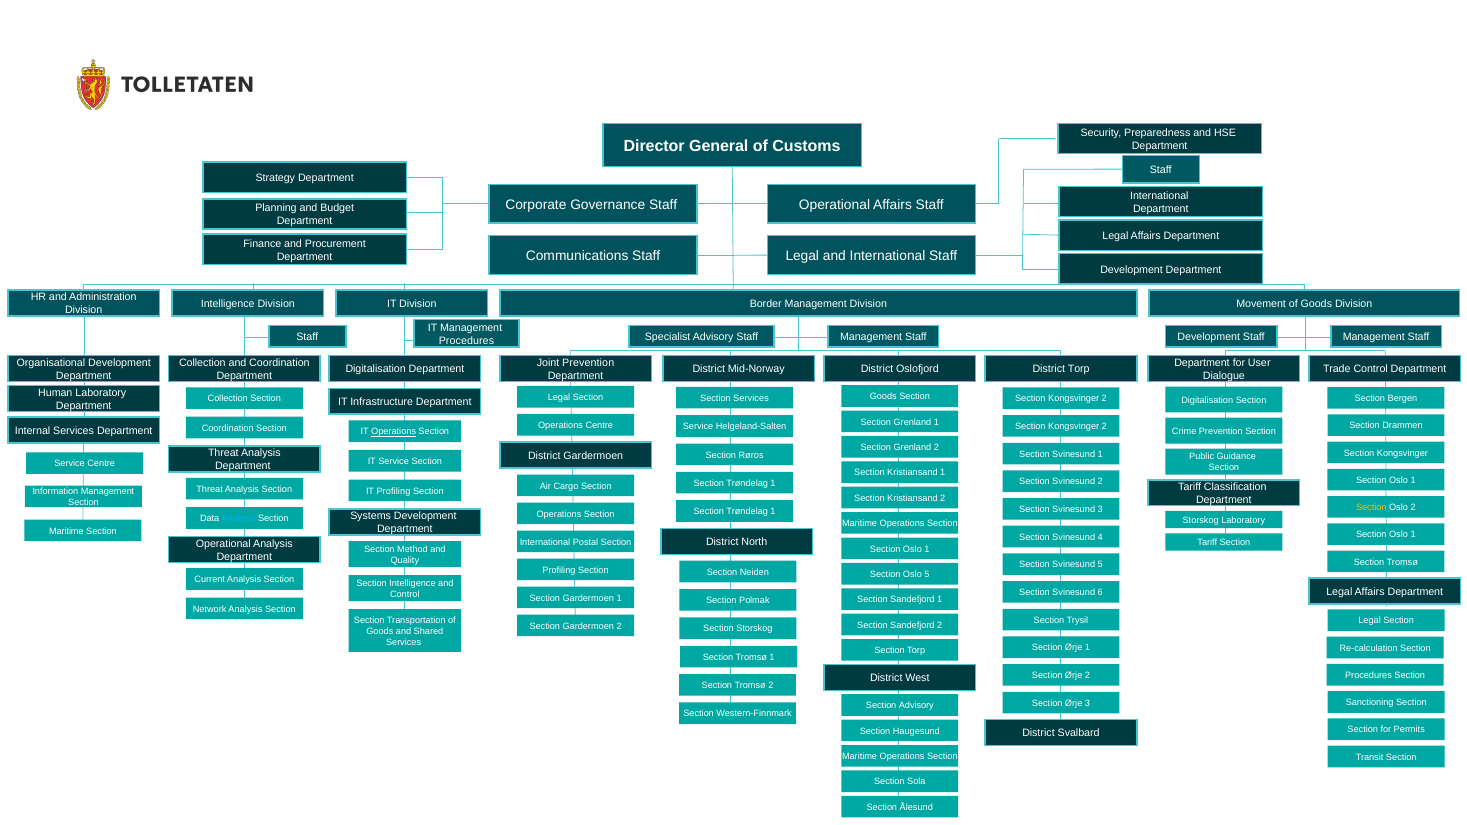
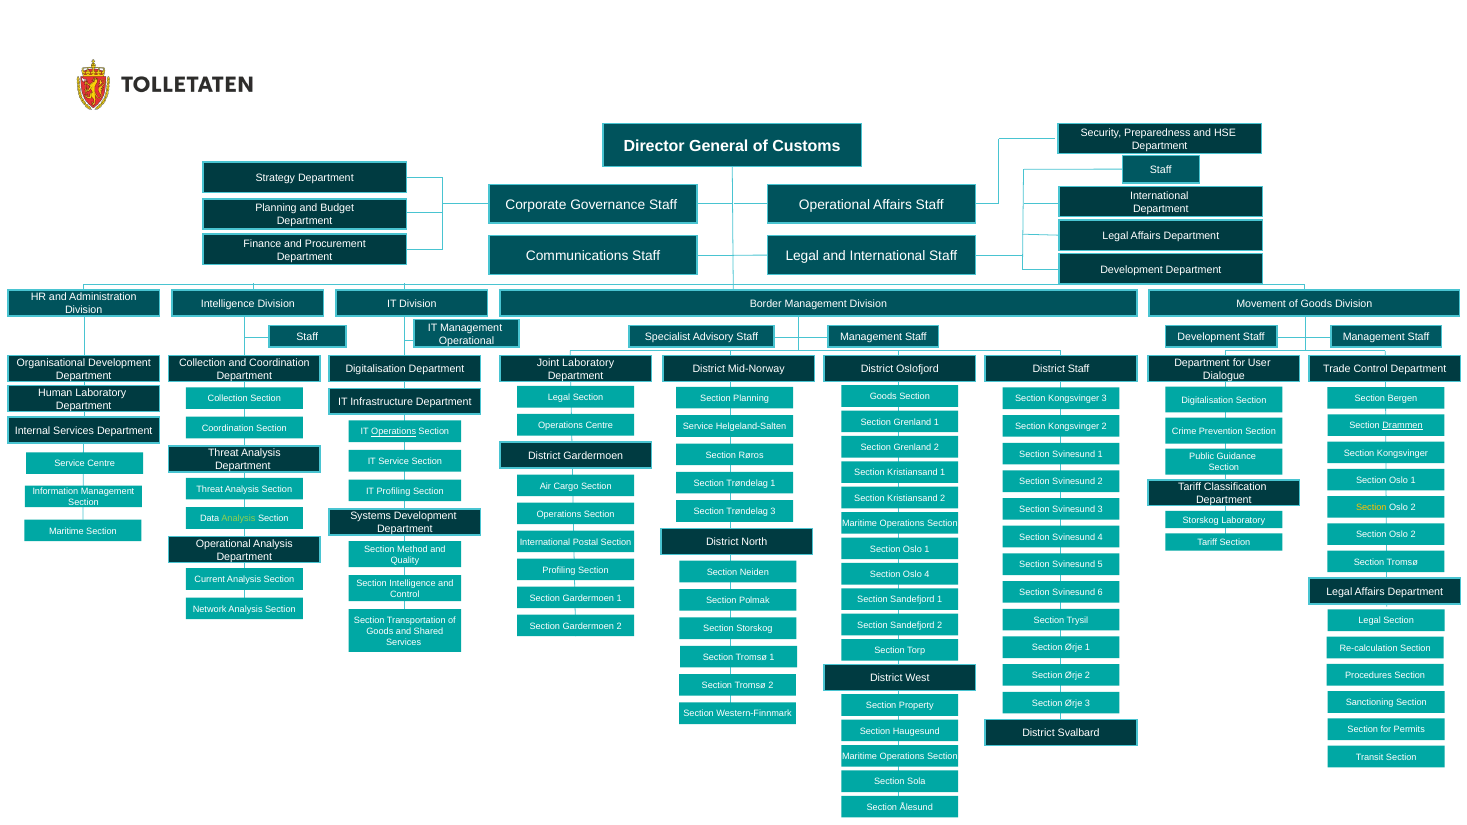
Procedures: Procedures -> Operational (466, 341)
Joint Prevention: Prevention -> Laboratory (588, 363)
District Torp: Torp -> Staff (1079, 369)
Section Services: Services -> Planning (751, 398)
2: 2 -> 3 (1104, 399)
Drammen underline: none -> present (1402, 426)
1: 1 -> 3 (773, 512)
Analysis colour: light blue -> light green (238, 519)
1: 1 -> 2 (1413, 535)
Oslo 5: 5 -> 4 (927, 575)
Section Advisory: Advisory -> Property (916, 706)
